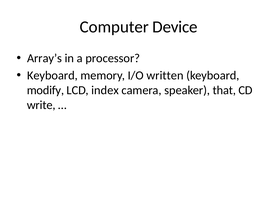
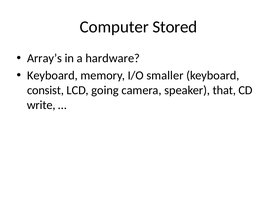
Device: Device -> Stored (175, 27)
processor: processor -> hardware (113, 58)
written: written -> smaller (165, 75)
modify: modify -> consist (45, 90)
index: index -> going (105, 90)
